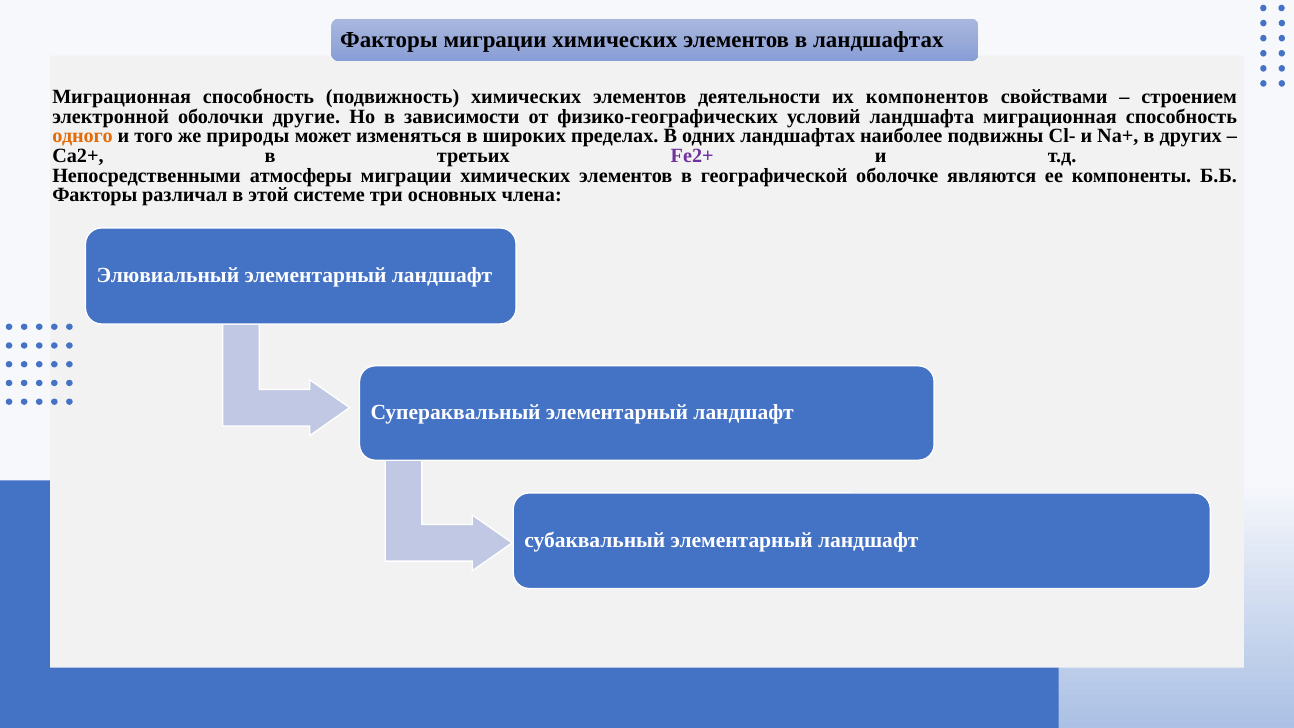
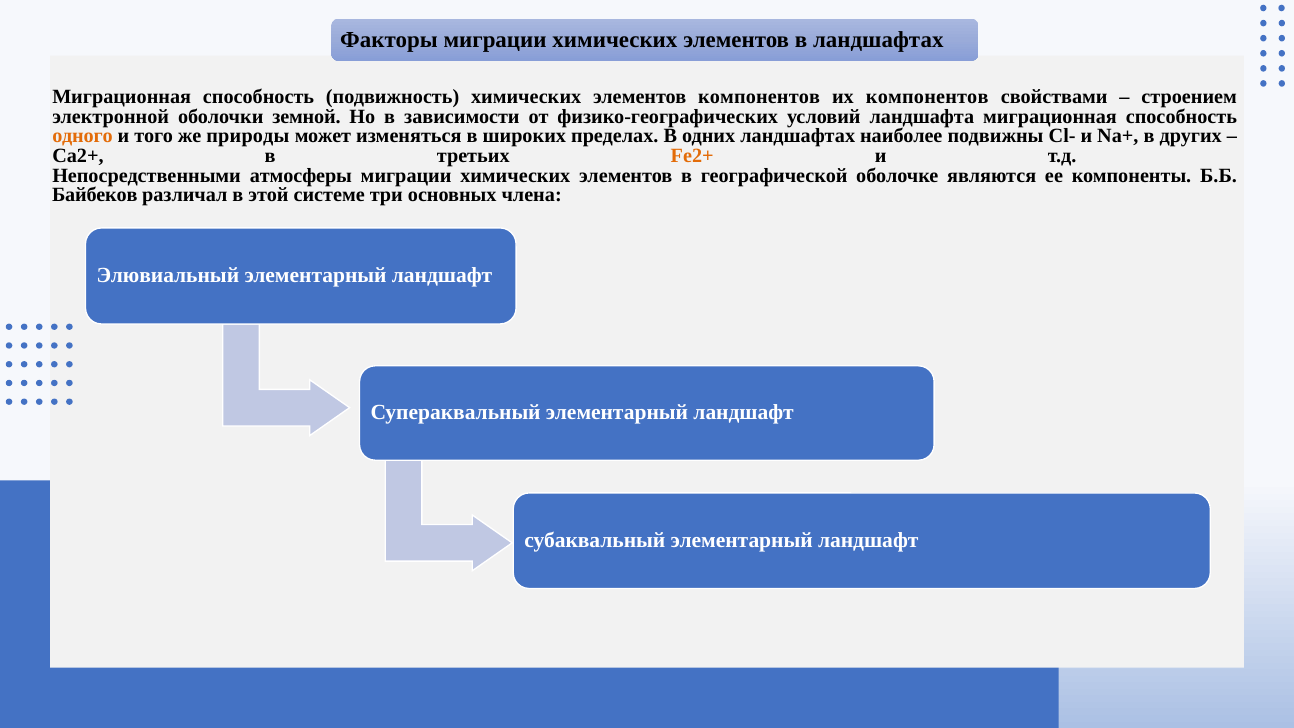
элементов деятельности: деятельности -> компонентов (759, 97)
другие: другие -> земной (307, 117)
Fe2+ colour: purple -> orange (692, 156)
Факторы: Факторы -> Байбеков (95, 195)
